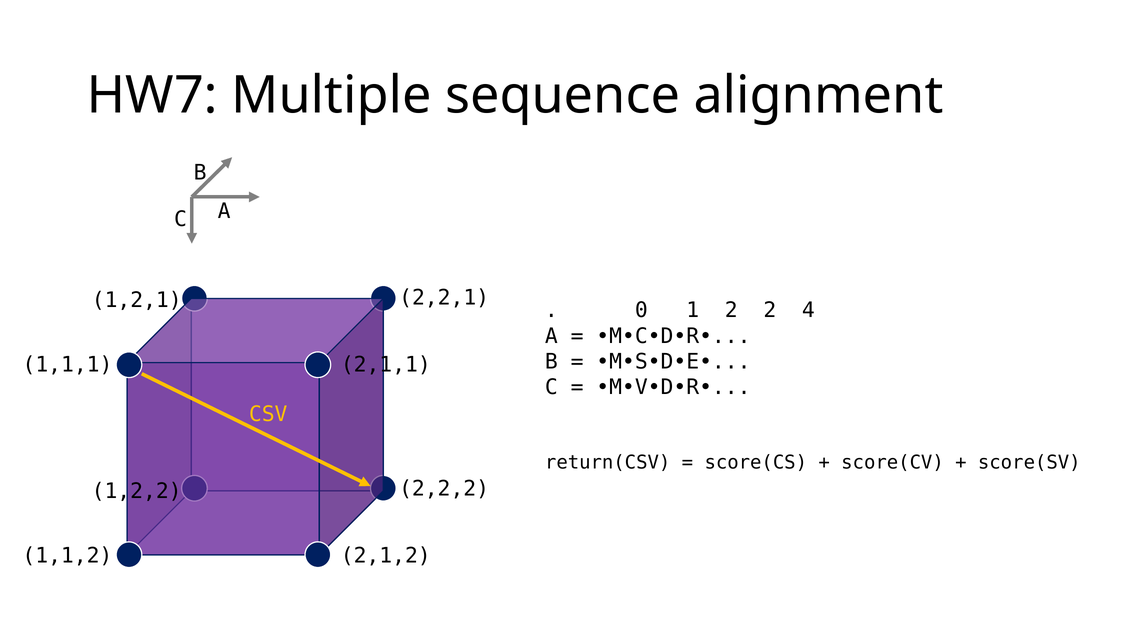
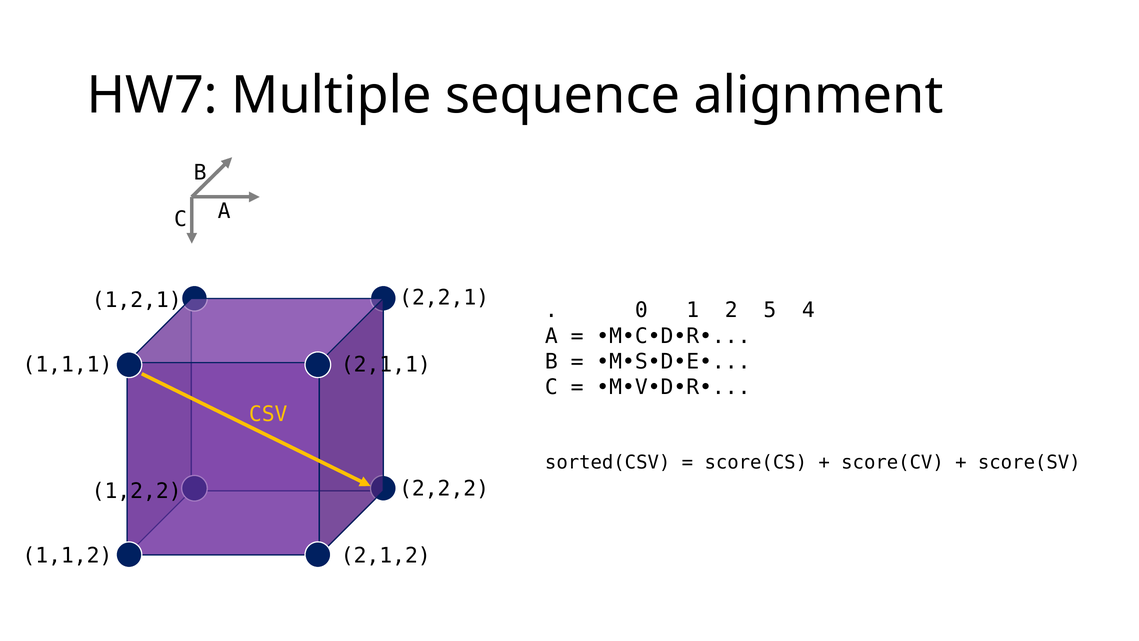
2 2: 2 -> 5 (770, 310)
return(CSV: return(CSV -> sorted(CSV (608, 462)
